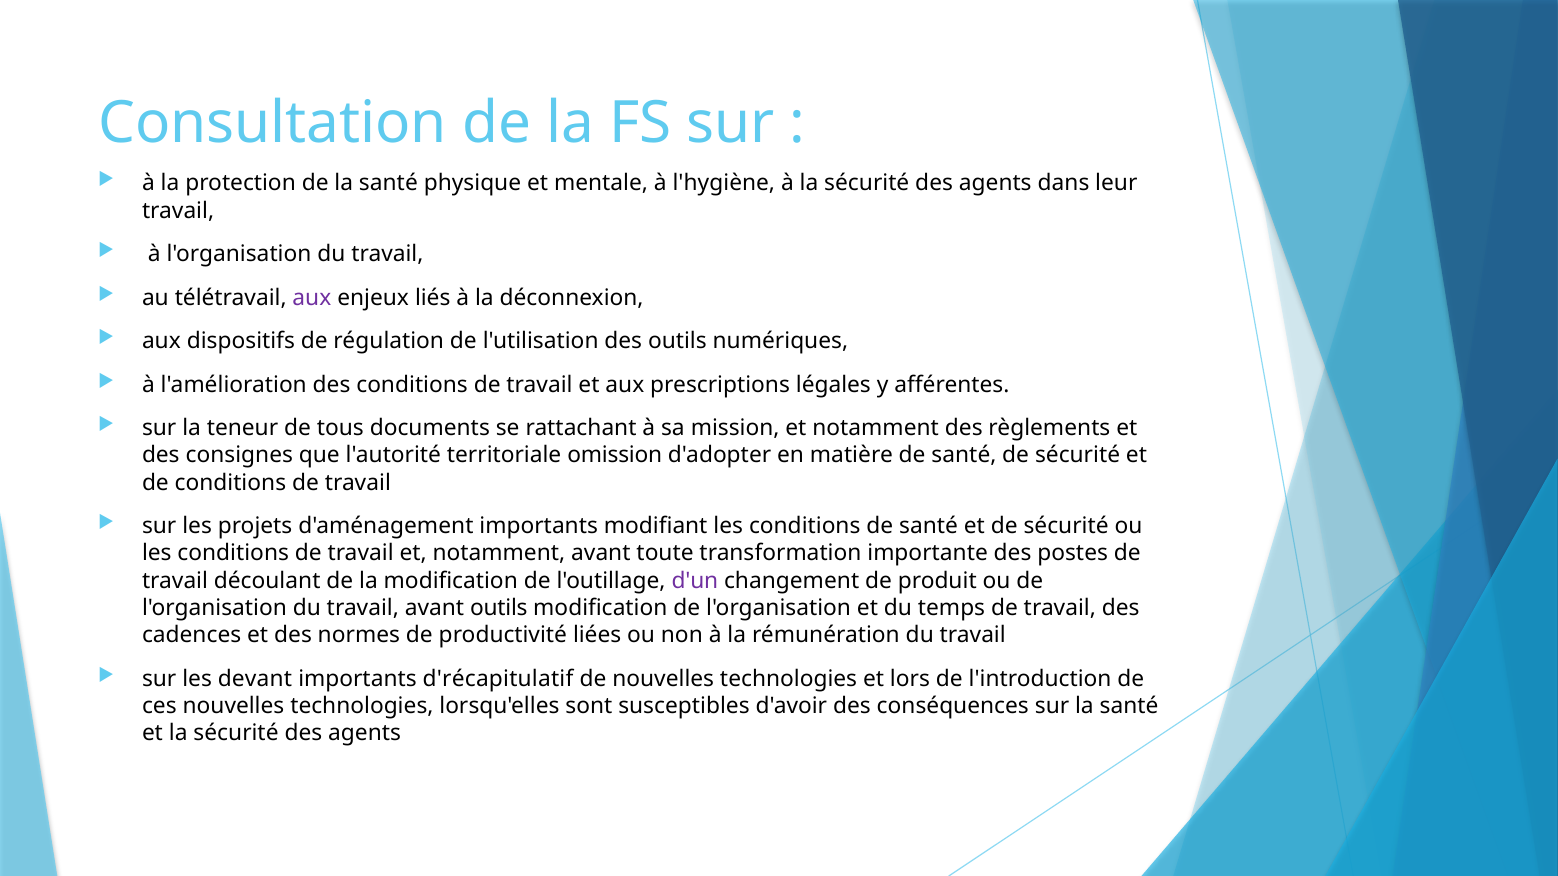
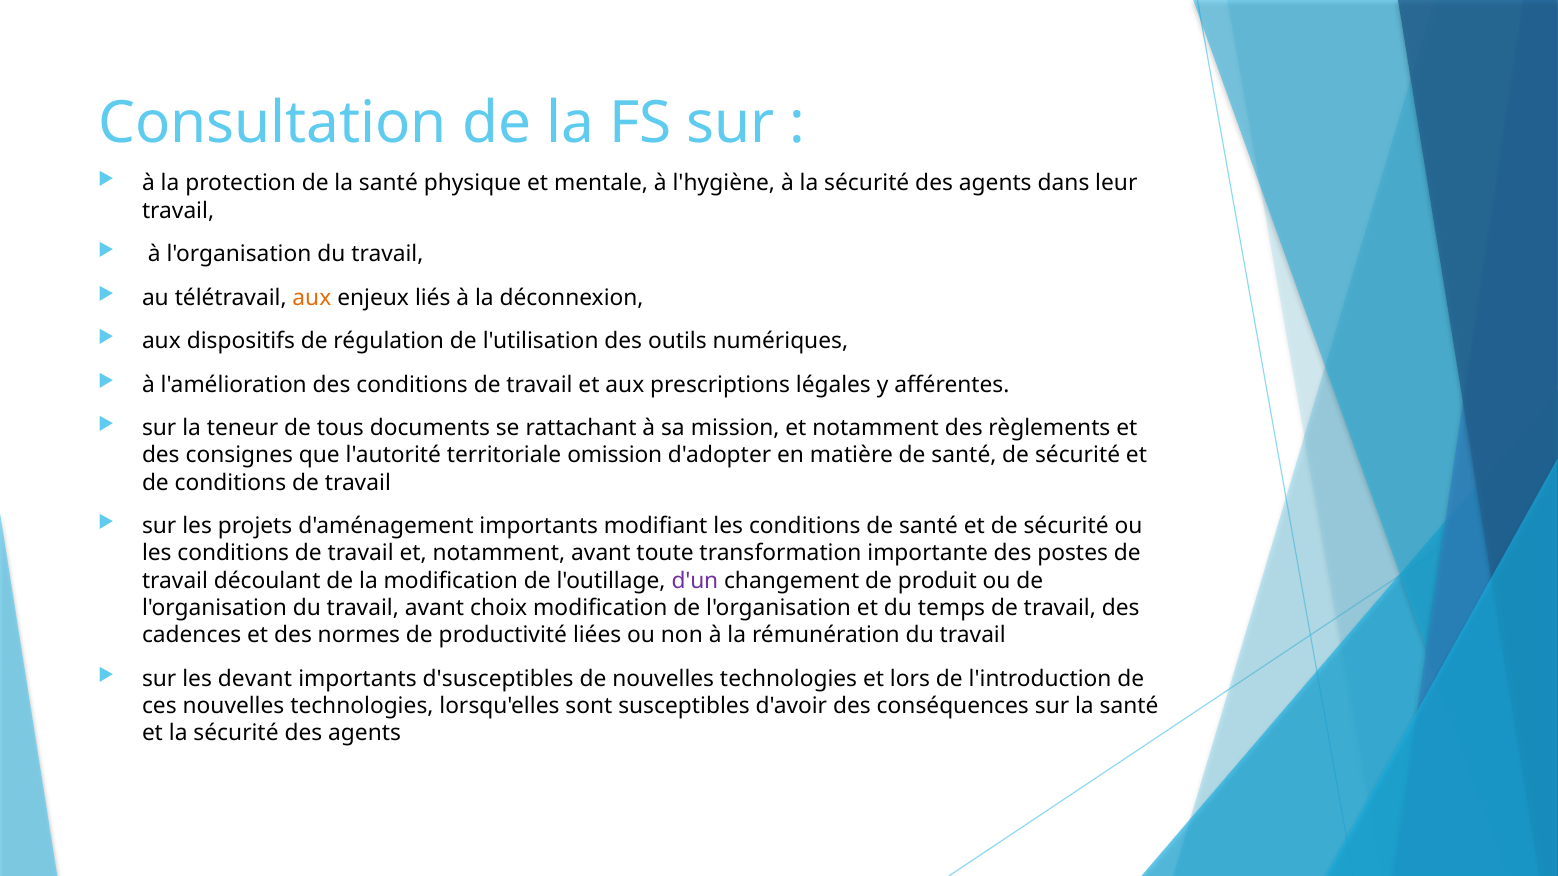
aux colour: purple -> orange (312, 298)
avant outils: outils -> choix (499, 608)
d'récapitulatif: d'récapitulatif -> d'susceptibles (498, 679)
